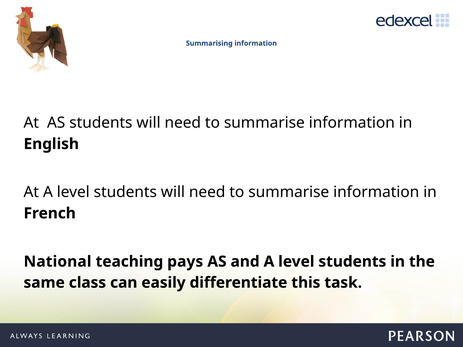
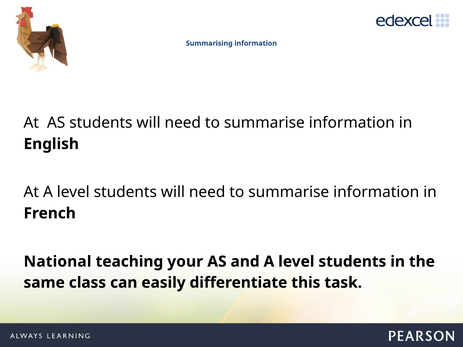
pays: pays -> your (185, 262)
